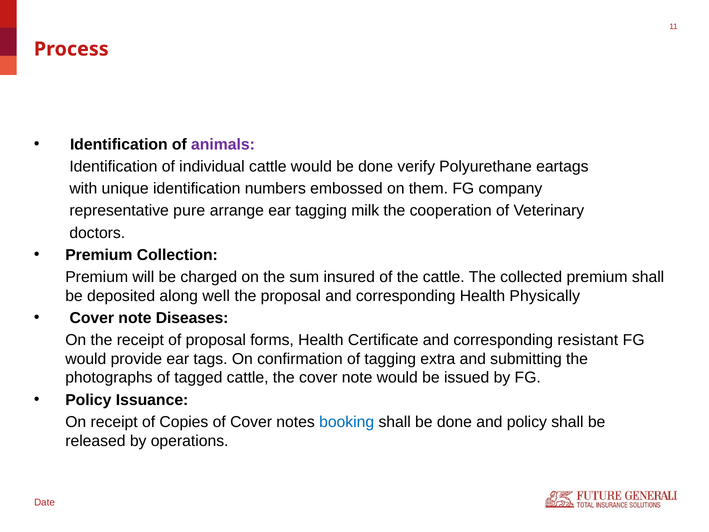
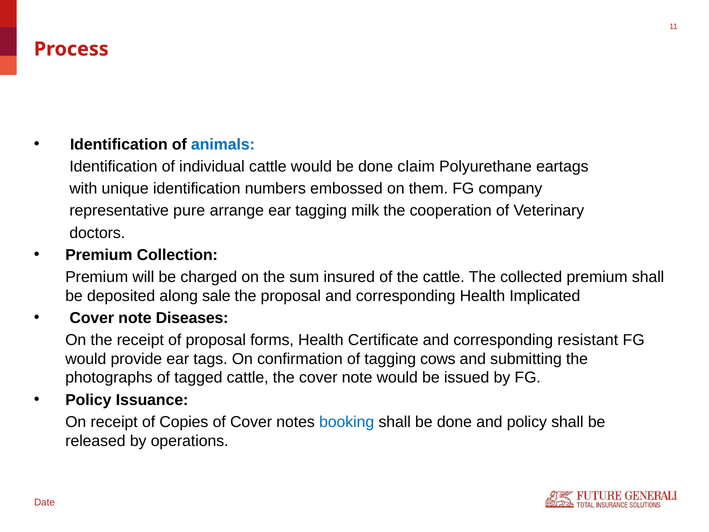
animals colour: purple -> blue (223, 145)
verify: verify -> claim (416, 167)
well: well -> sale (216, 296)
Physically: Physically -> Implicated (545, 296)
extra: extra -> cows (438, 359)
